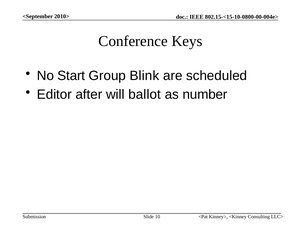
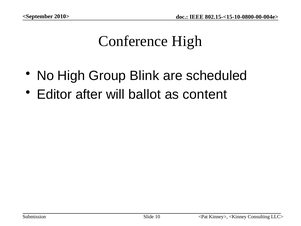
Conference Keys: Keys -> High (187, 41)
No Start: Start -> High (71, 76)
number: number -> content (205, 94)
